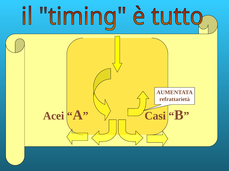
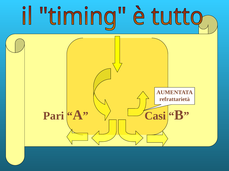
Acei: Acei -> Pari (54, 116)
